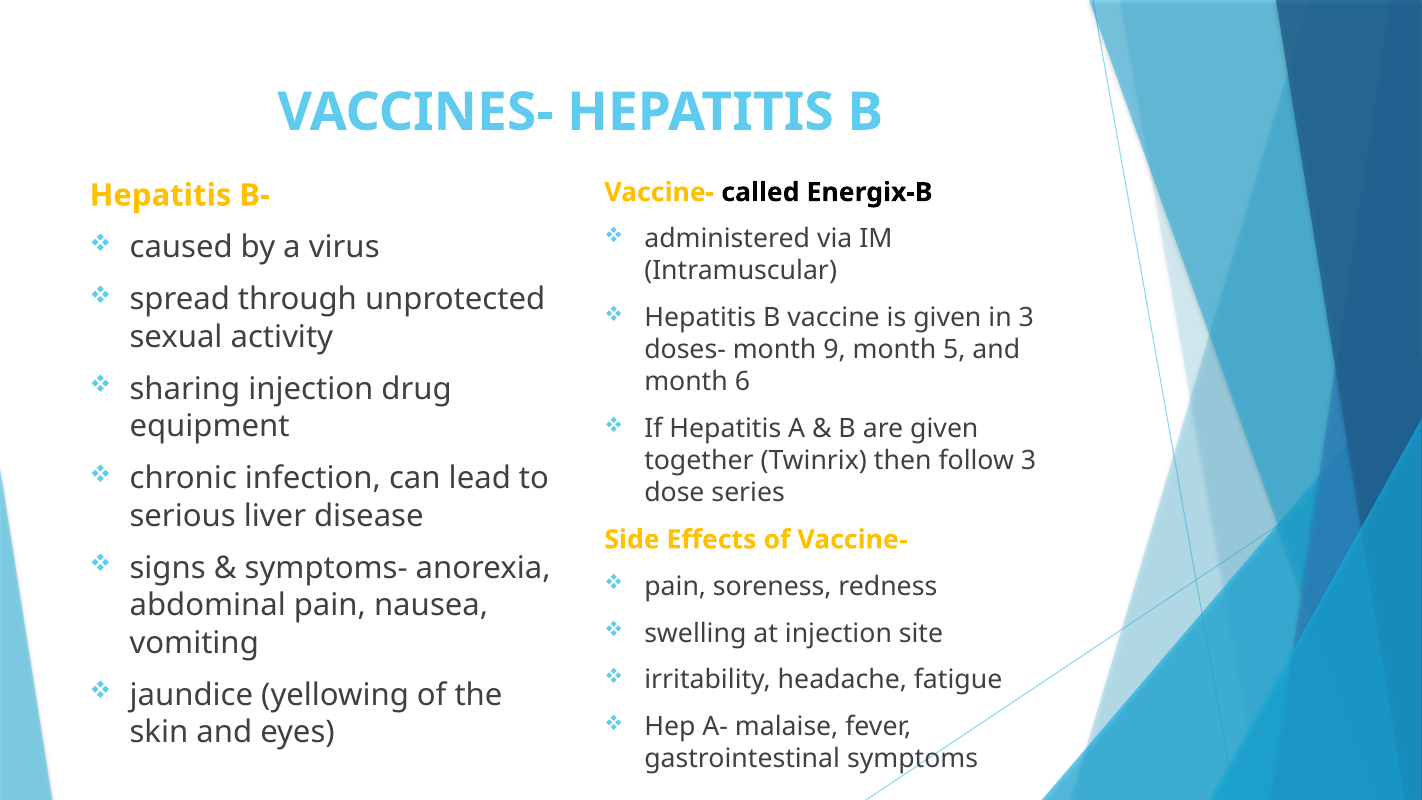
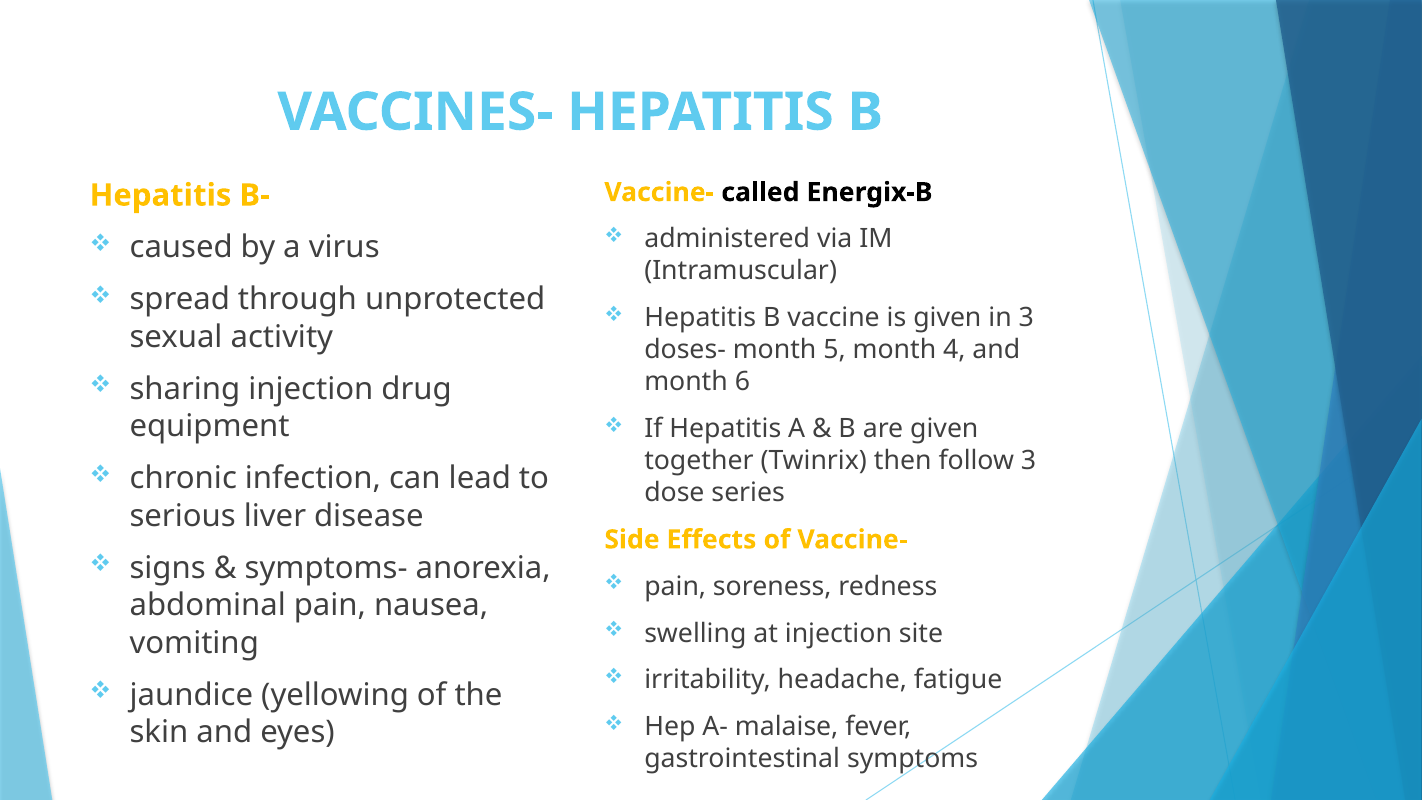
9: 9 -> 5 (834, 350)
5: 5 -> 4 (954, 350)
